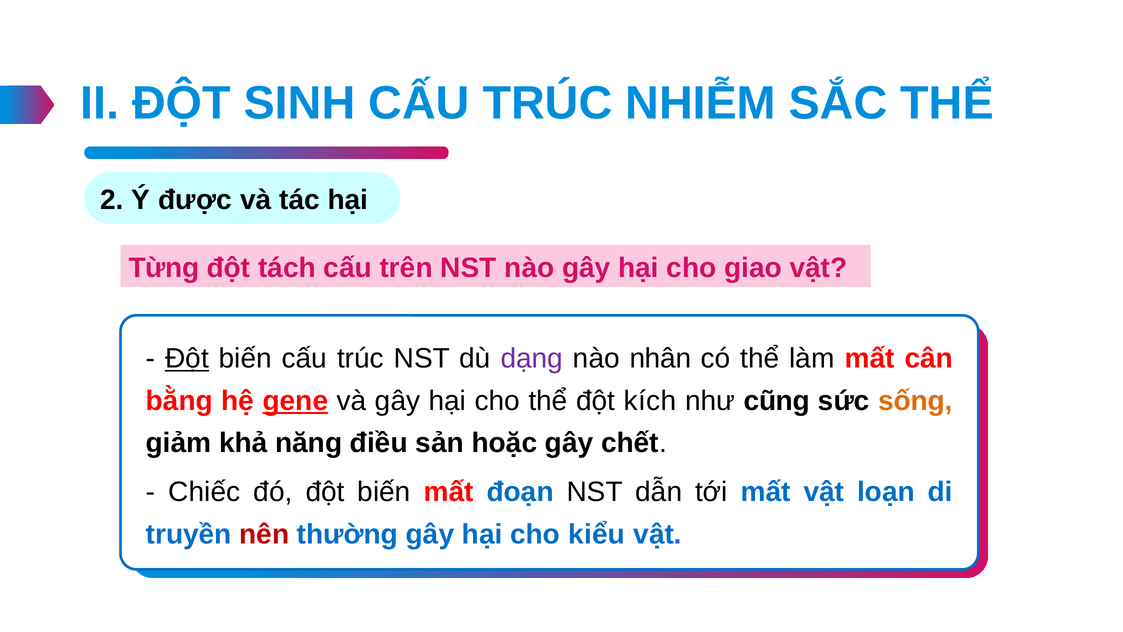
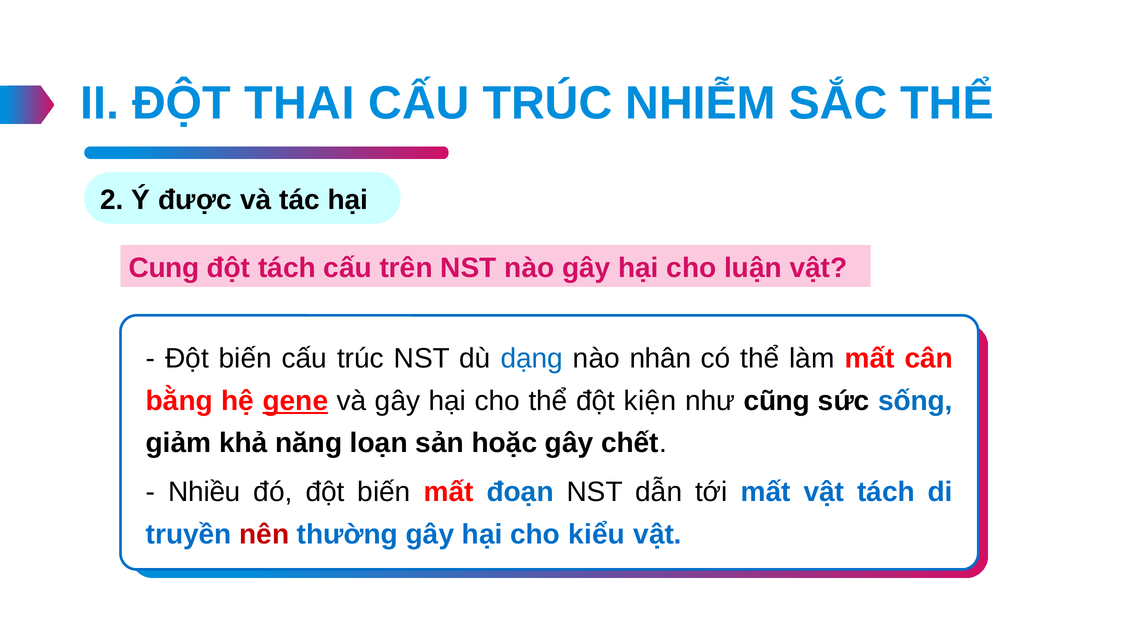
SINH: SINH -> THAI (299, 103)
Từng: Từng -> Cung (164, 268)
giao: giao -> luận (753, 268)
Đột underline: present -> none (187, 359)
dạng colour: purple -> blue (532, 359)
kích: kích -> kiện (650, 401)
sống colour: orange -> blue (915, 401)
điều: điều -> loạn (379, 443)
Chiếc: Chiếc -> Nhiều (204, 492)
vật loạn: loạn -> tách (886, 492)
